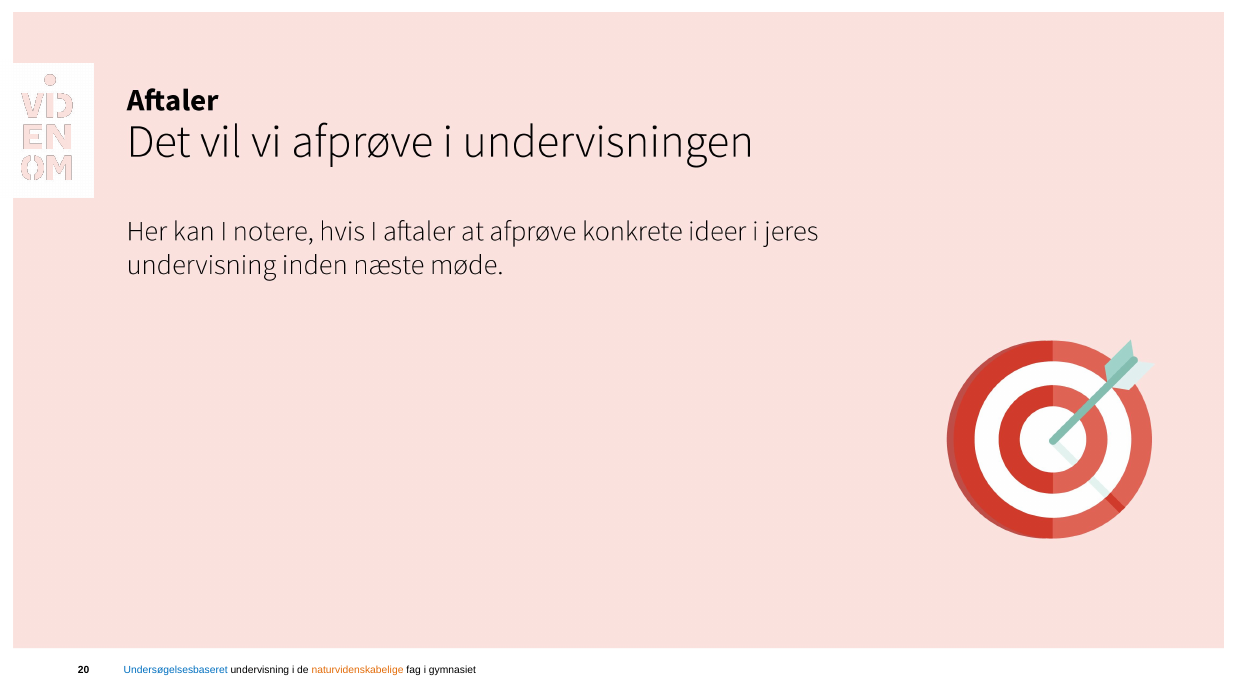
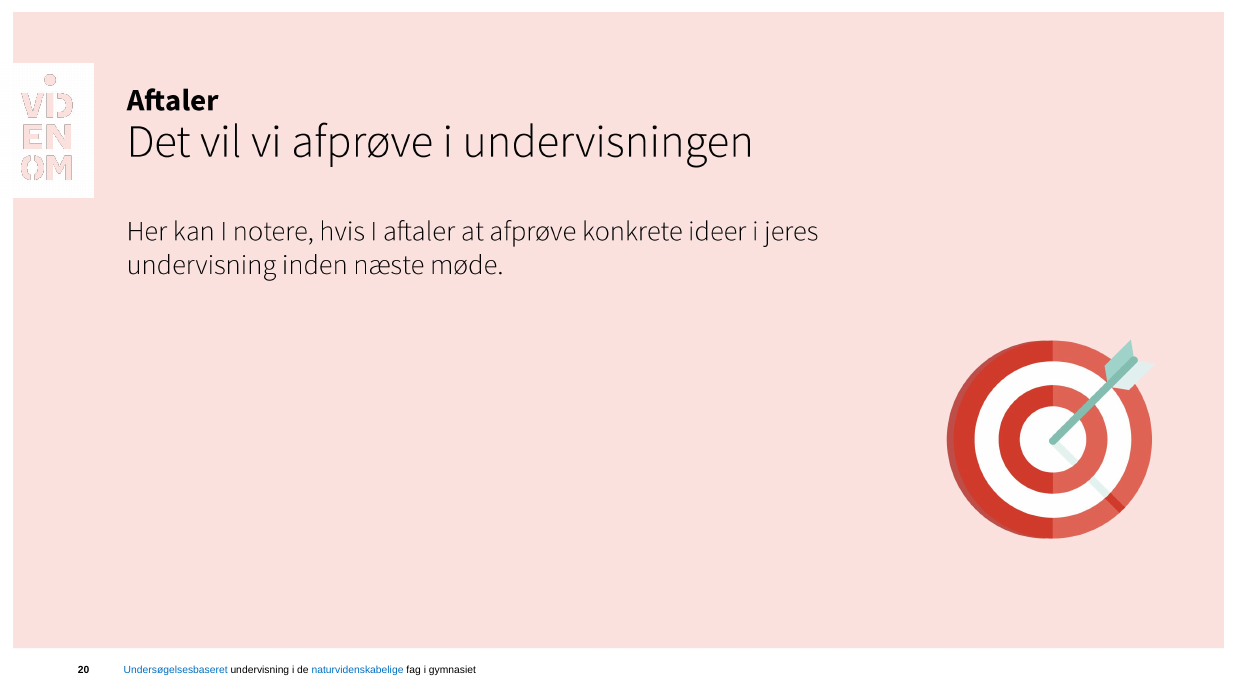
naturvidenskabelige colour: orange -> blue (358, 670)
